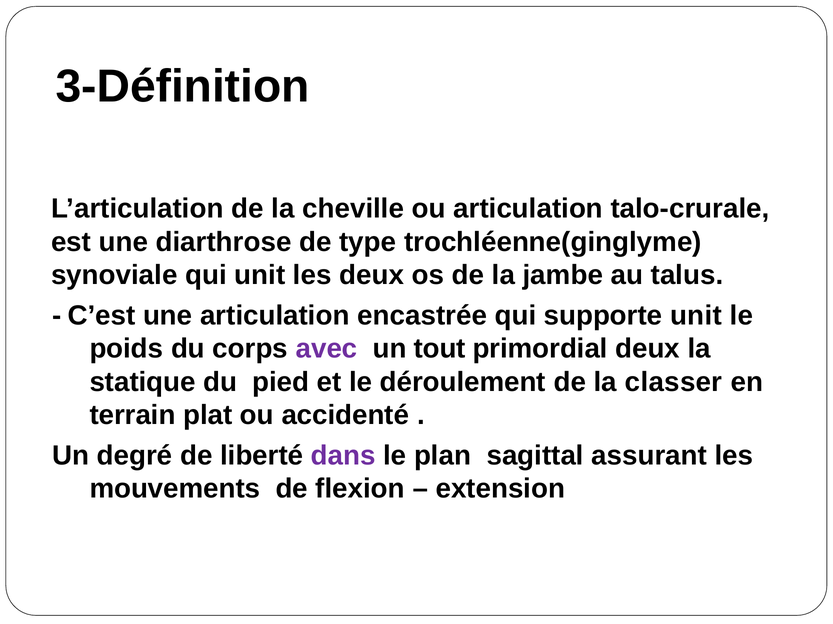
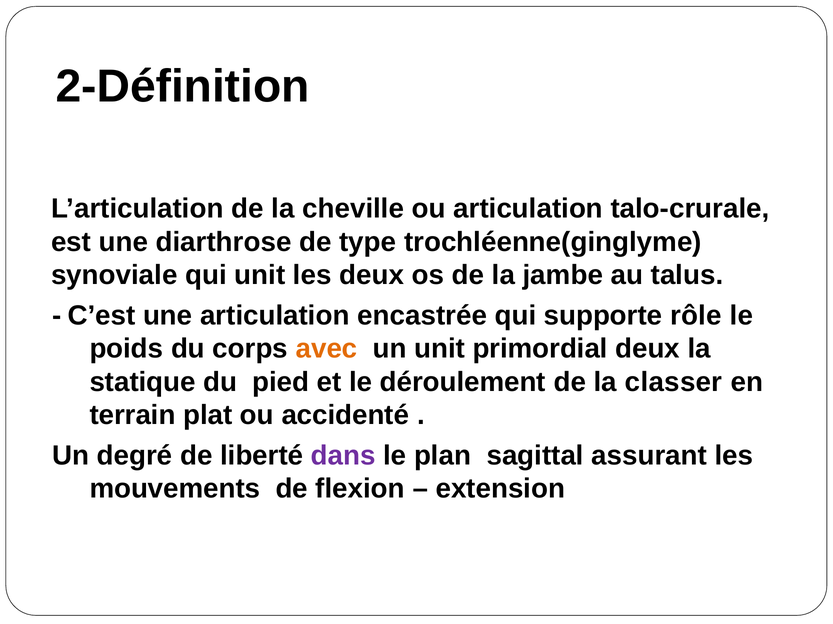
3-Définition: 3-Définition -> 2-Définition (183, 87)
supporte unit: unit -> rôle (696, 316)
avec colour: purple -> orange (327, 349)
un tout: tout -> unit (440, 349)
